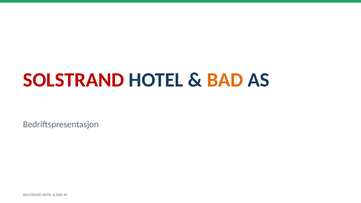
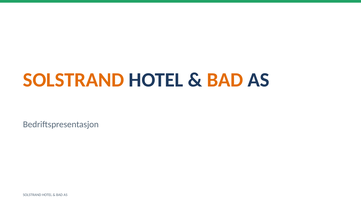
SOLSTRAND colour: red -> orange (74, 80)
